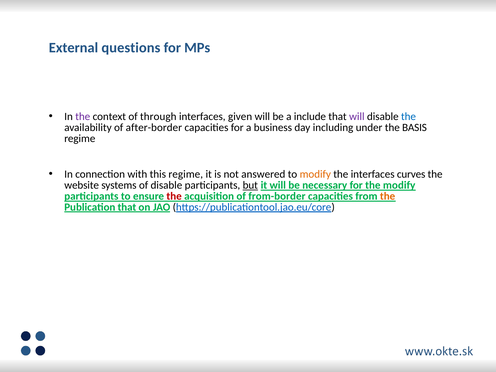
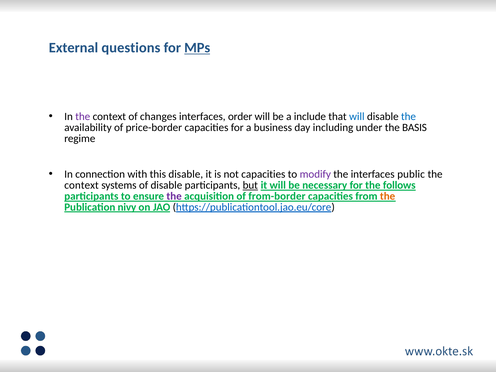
MPs underline: none -> present (197, 48)
through: through -> changes (158, 116)
given: given -> order (240, 116)
will colour: purple -> blue (357, 116)
after-border: after-border -> price-border (154, 127)
this regime: regime -> disable (186, 174)
not answered: answered -> capacities (263, 174)
modify colour: orange -> purple (315, 174)
curves: curves -> public (411, 174)
website: website -> context (82, 185)
the modify: modify -> follows (399, 185)
the colour: red -> purple (174, 196)
Publication that: that -> nivy (127, 207)
